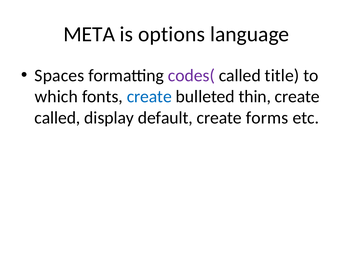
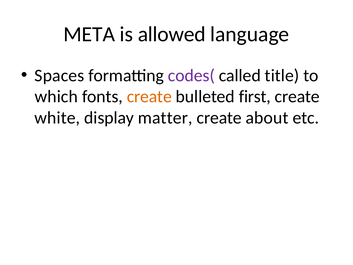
options: options -> allowed (172, 34)
create colour: blue -> orange (149, 97)
thin: thin -> first (255, 97)
called: called -> white (57, 118)
default: default -> matter (165, 118)
forms: forms -> about (267, 118)
